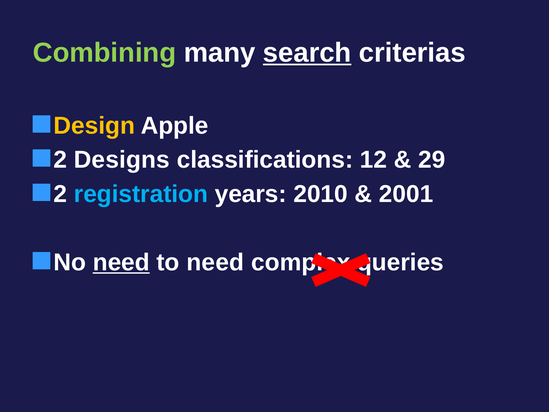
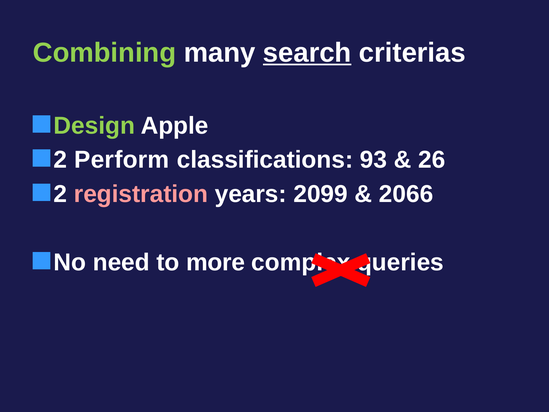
Design colour: yellow -> light green (94, 126)
Designs: Designs -> Perform (122, 160)
12: 12 -> 93 (373, 160)
29: 29 -> 26 (432, 160)
registration colour: light blue -> pink (141, 194)
2010: 2010 -> 2099 (321, 194)
2001: 2001 -> 2066 (406, 194)
need underline: present -> none (121, 262)
to need: need -> more (216, 262)
